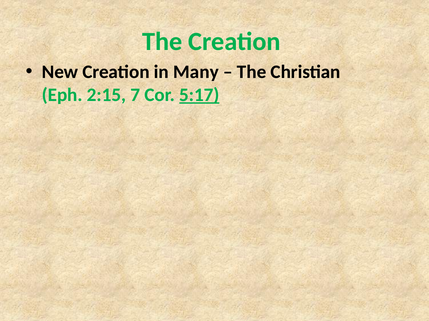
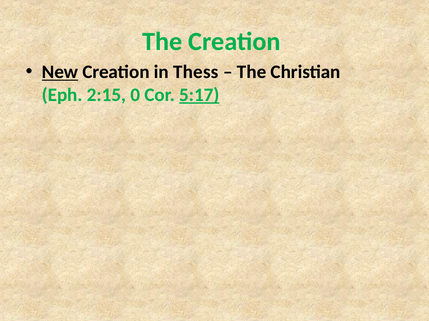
New underline: none -> present (60, 72)
Many: Many -> Thess (196, 72)
7: 7 -> 0 (135, 95)
